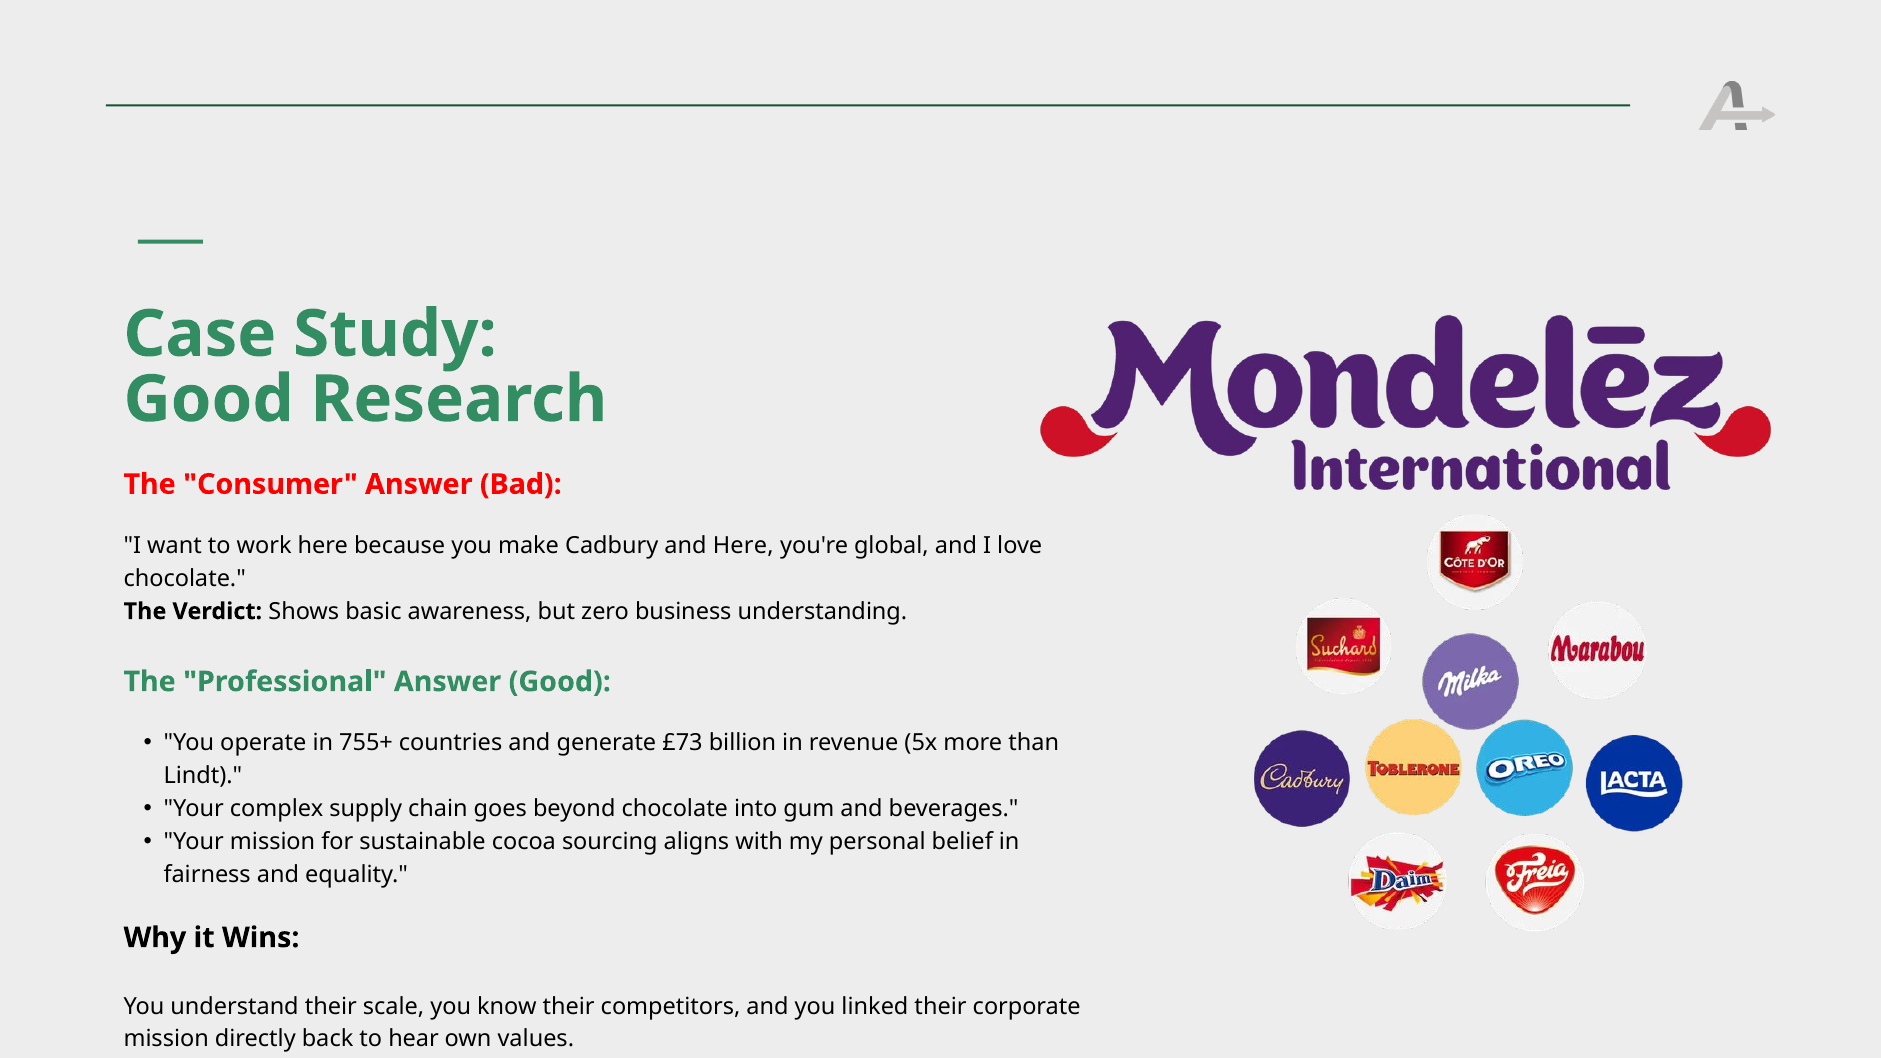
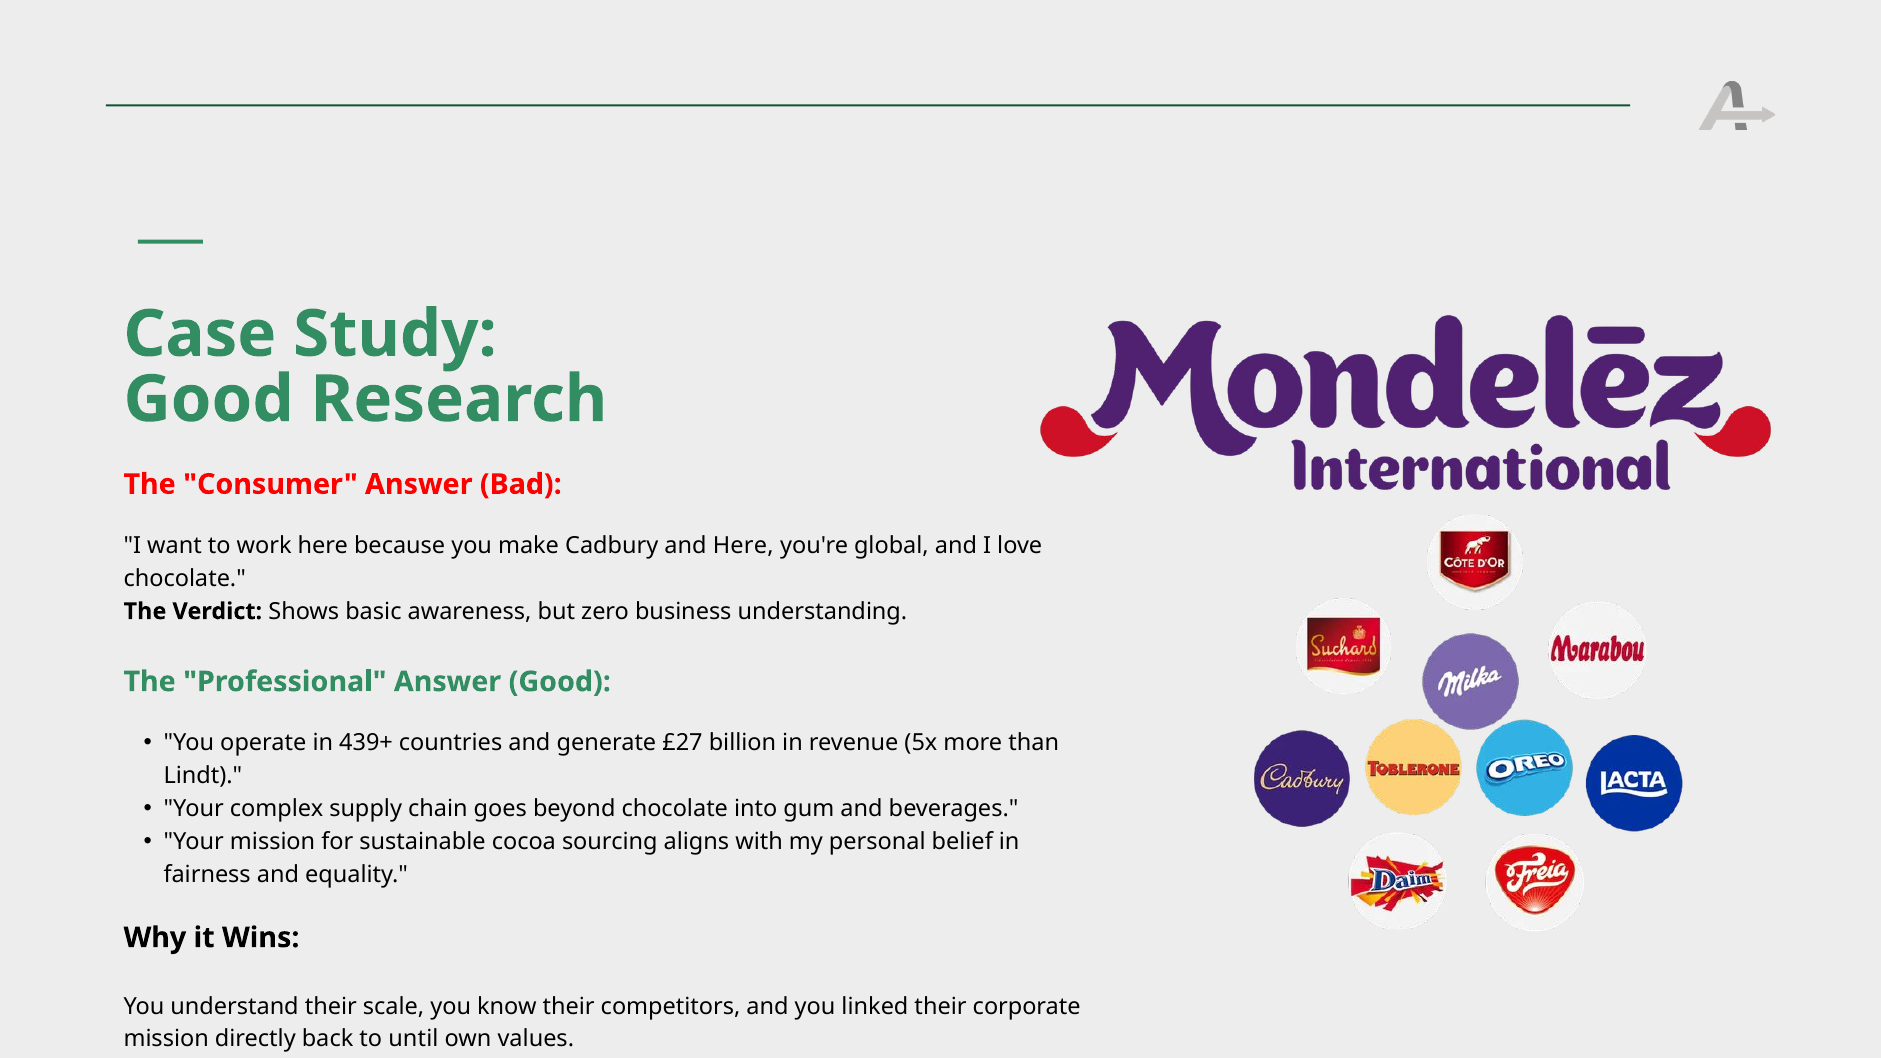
755+: 755+ -> 439+ (366, 743)
£73: £73 -> £27 (683, 743)
hear: hear -> until (413, 1039)
